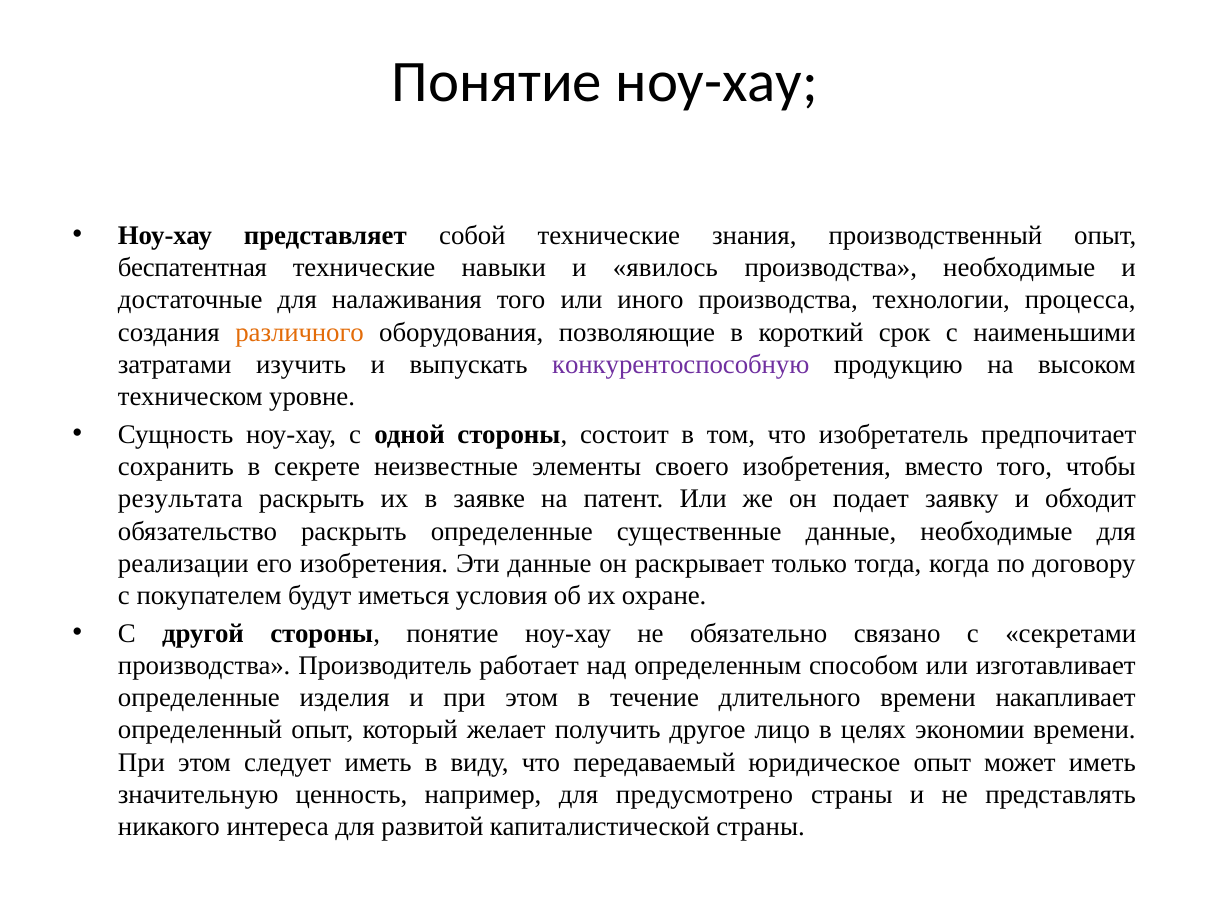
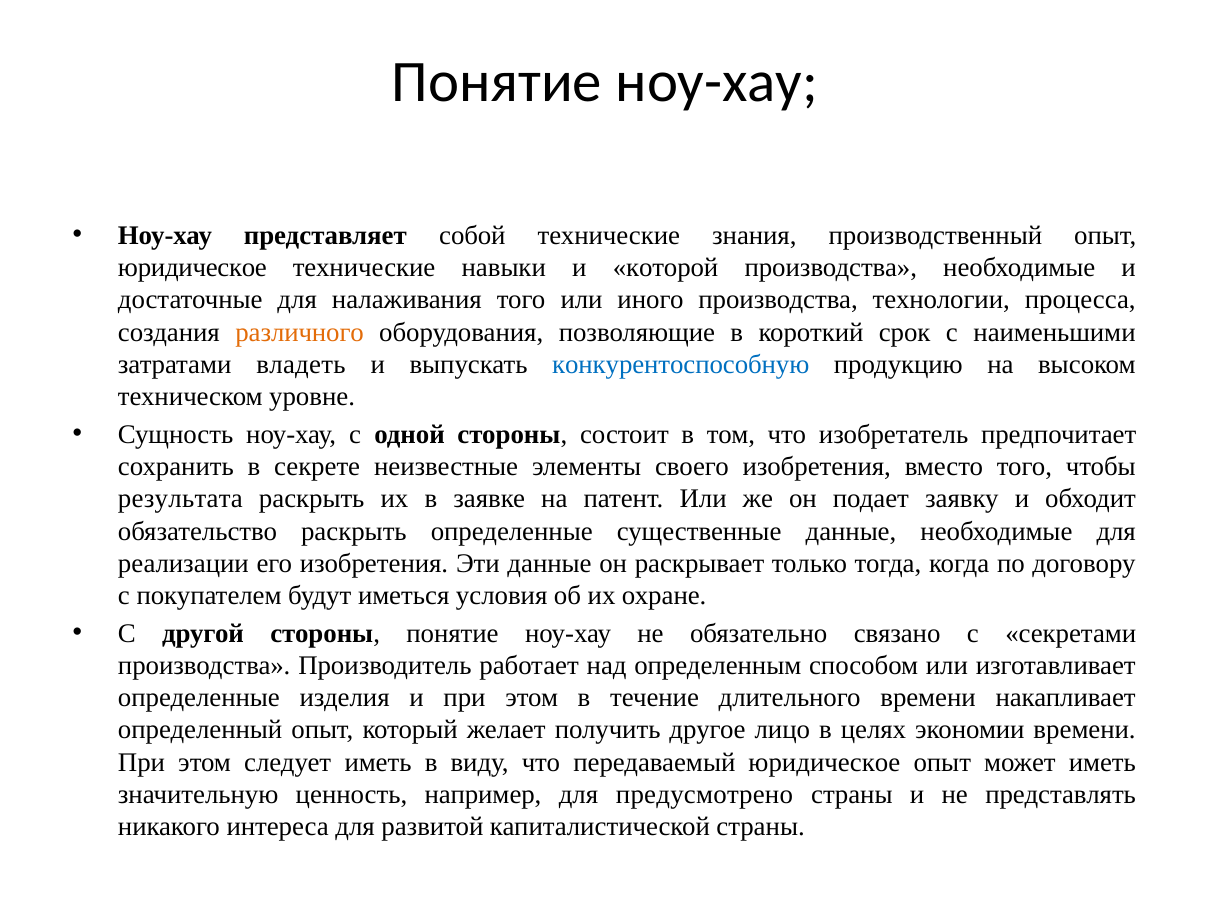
беспатентная: беспатентная -> юридическое (192, 268)
явилось: явилось -> которой (666, 268)
изучить: изучить -> владеть (301, 365)
конкурентоспособную colour: purple -> blue (681, 365)
